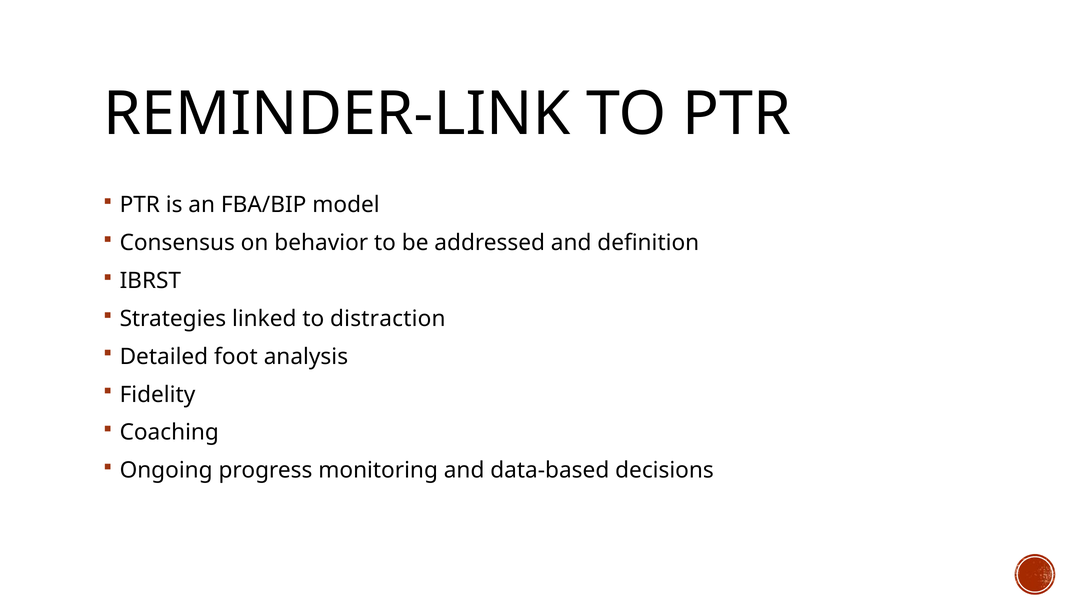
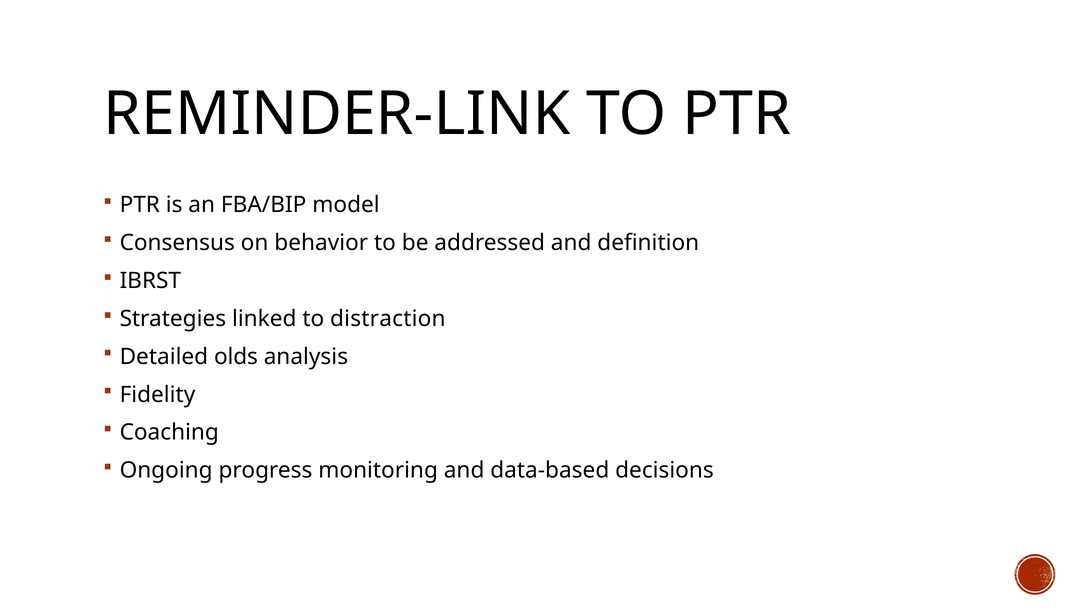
foot: foot -> olds (236, 357)
